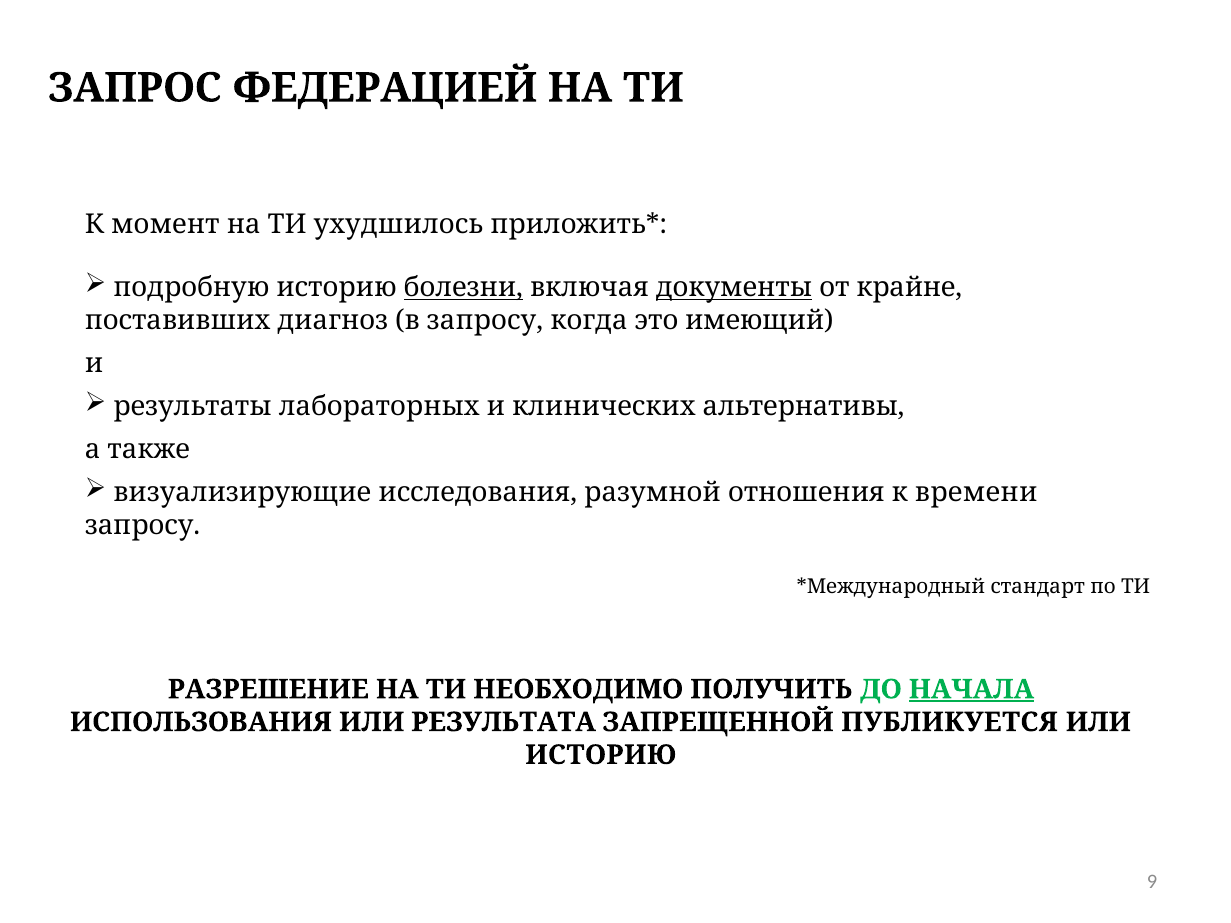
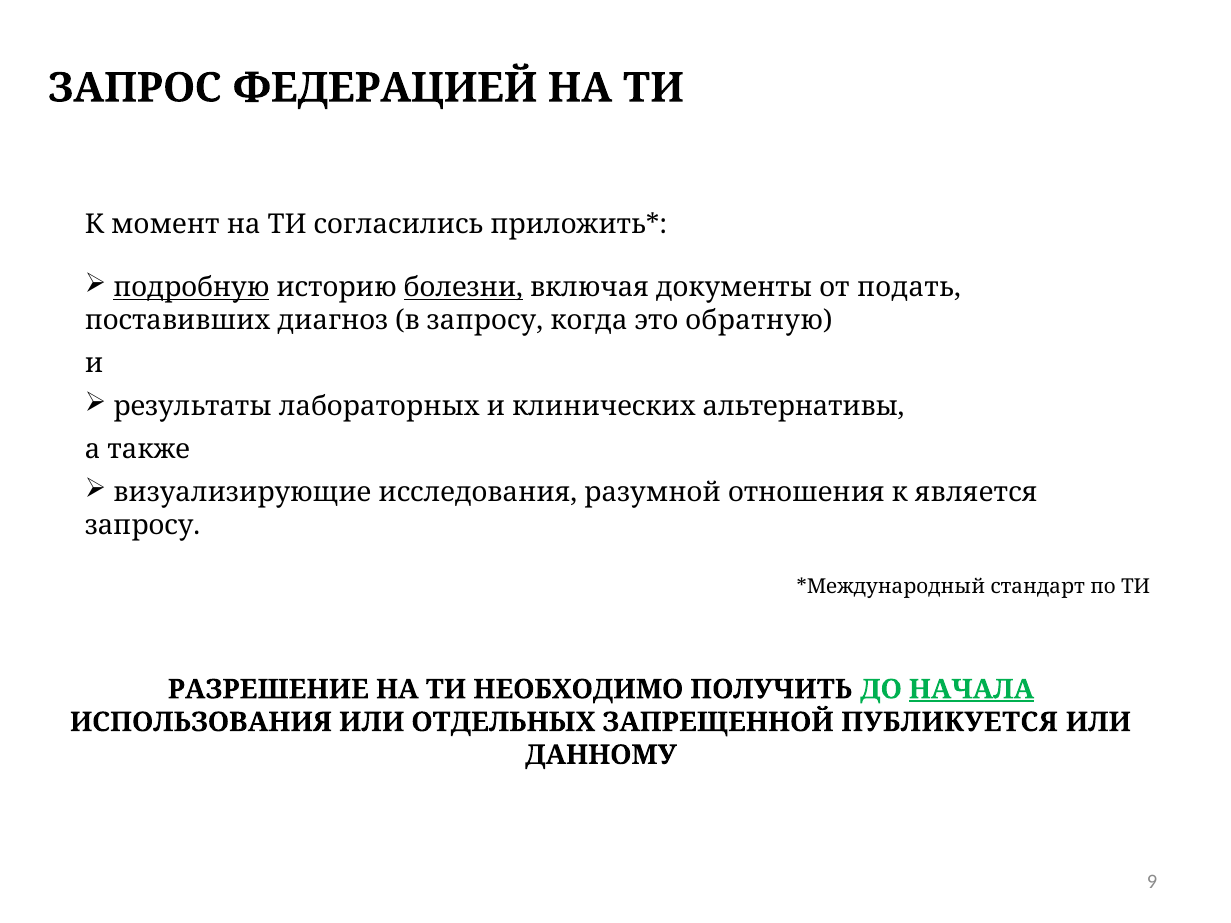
ухудшилось: ухудшилось -> согласились (398, 224)
подробную underline: none -> present (191, 288)
документы underline: present -> none (734, 288)
крайне: крайне -> подать (909, 288)
имеющий: имеющий -> обратную (759, 321)
времени: времени -> является (976, 493)
РЕЗУЛЬТАТА: РЕЗУЛЬТАТА -> ОТДЕЛЬНЫХ (503, 722)
ИСТОРИЮ: ИСТОРИЮ -> ДАННОМУ (601, 755)
